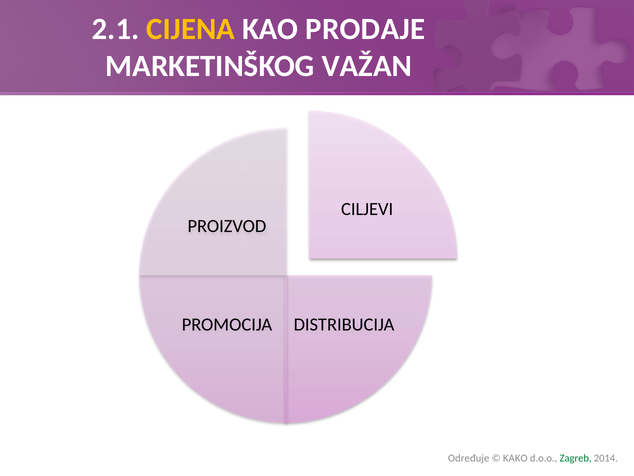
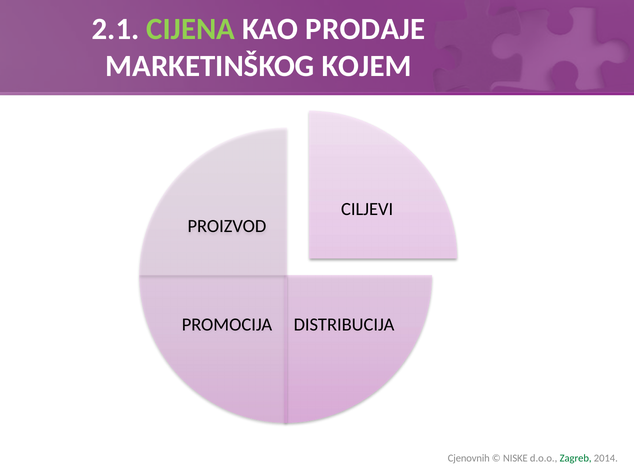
CIJENA colour: yellow -> light green (191, 29)
VAŽAN: VAŽAN -> KOJEM (367, 66)
Određuje: Određuje -> Cjenovnih (469, 458)
KAKO: KAKO -> NISKE (515, 458)
